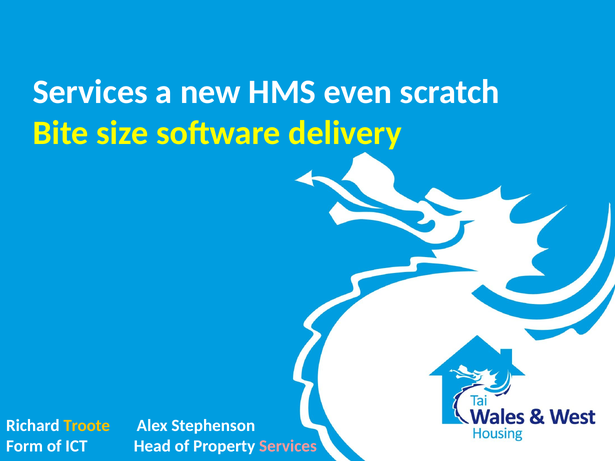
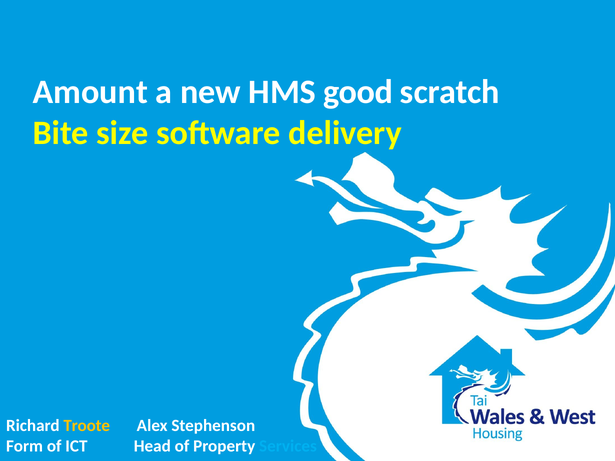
Services: Services -> Amount (90, 92)
even: even -> good (358, 92)
Services colour: pink -> light blue (288, 446)
